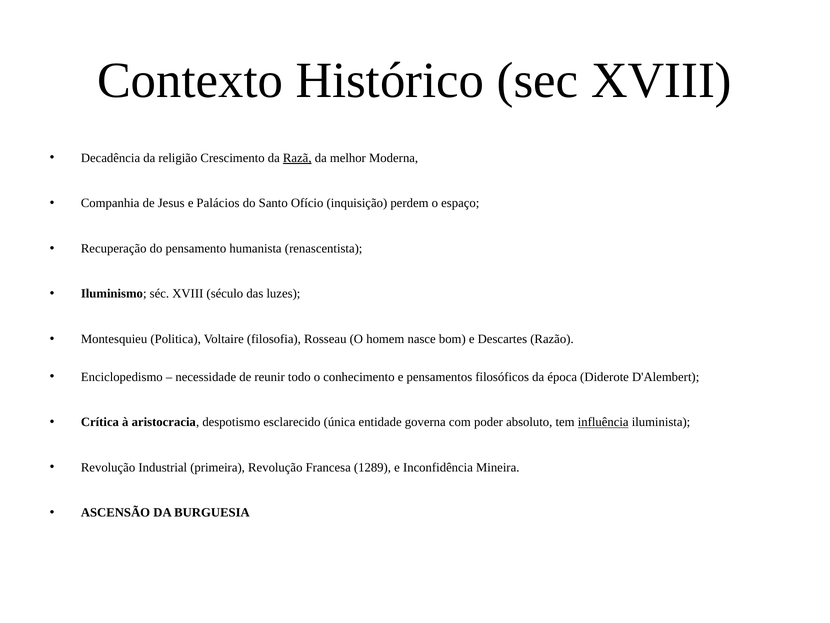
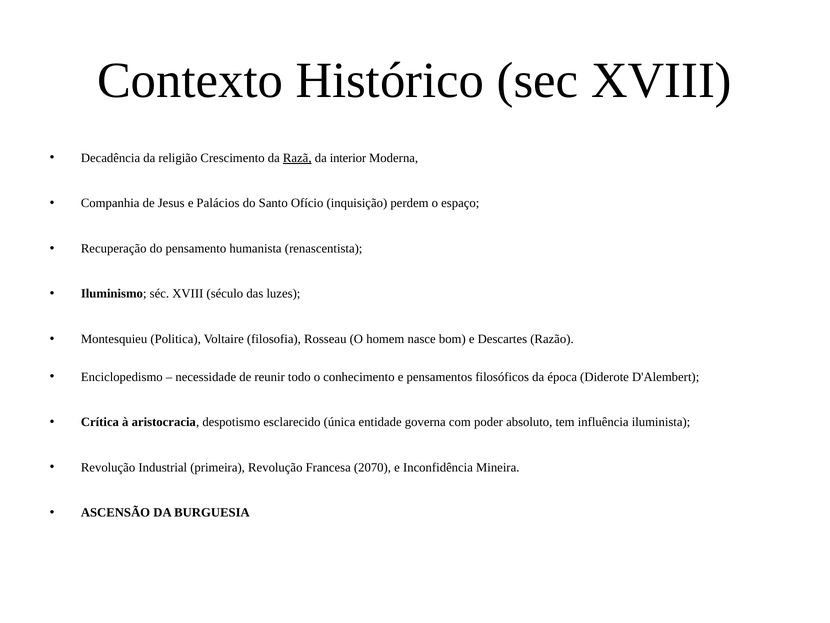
melhor: melhor -> interior (348, 158)
influência underline: present -> none (603, 422)
1289: 1289 -> 2070 (372, 467)
